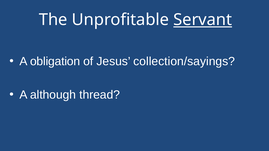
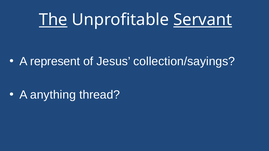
The underline: none -> present (53, 20)
obligation: obligation -> represent (55, 61)
although: although -> anything (53, 95)
